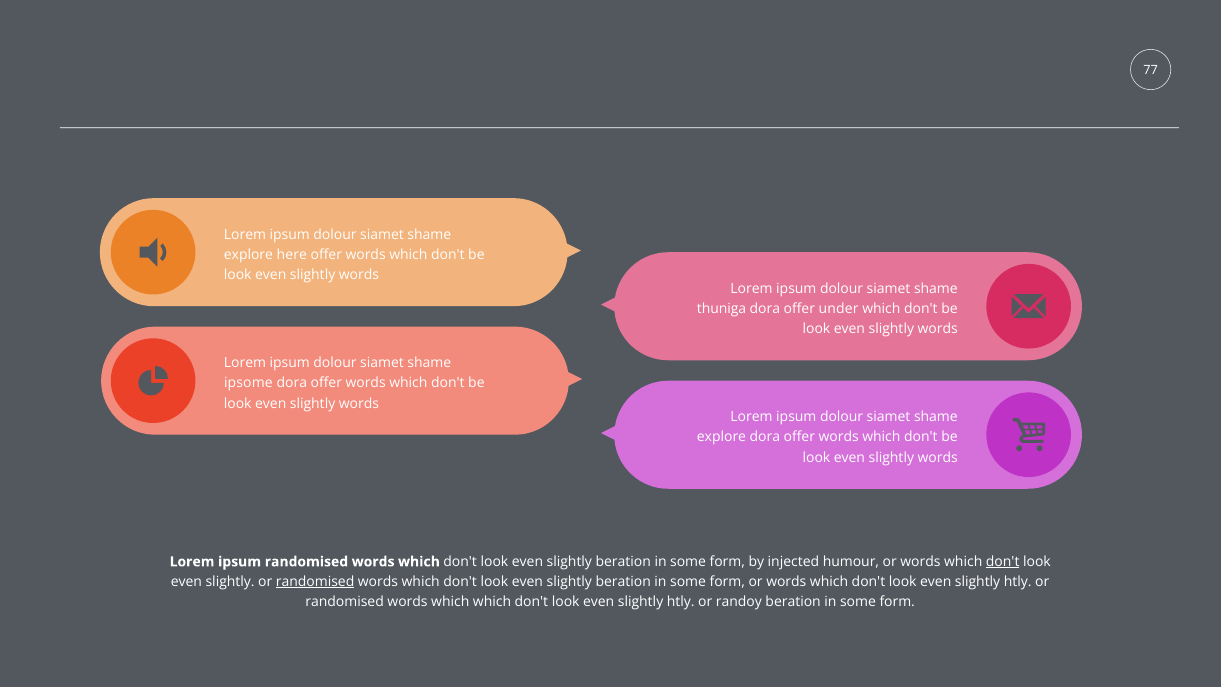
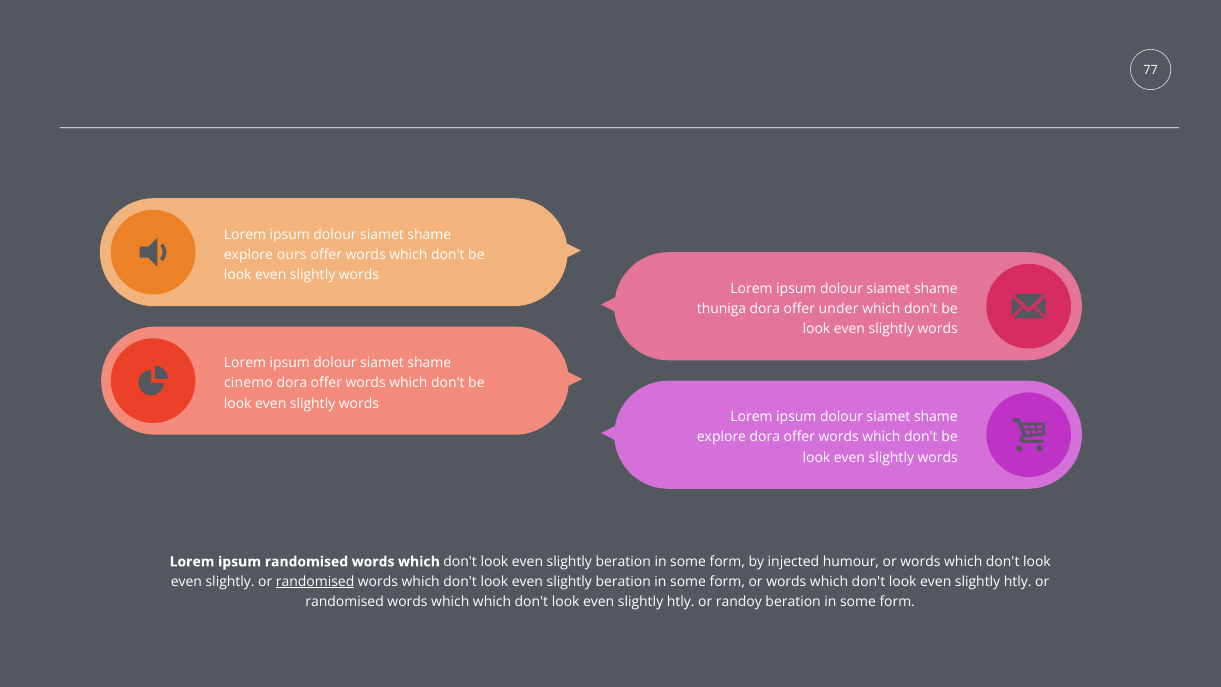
here: here -> ours (292, 255)
ipsome: ipsome -> cinemo (248, 383)
don't underline: present -> none (1003, 562)
